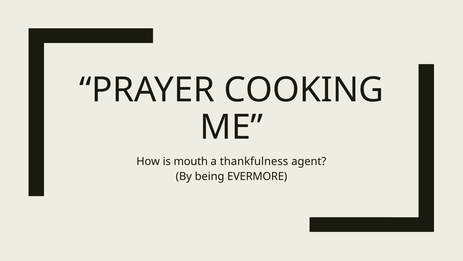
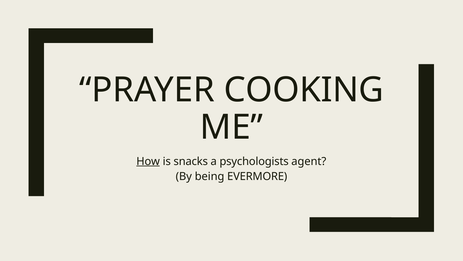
How underline: none -> present (148, 161)
mouth: mouth -> snacks (191, 161)
thankfulness: thankfulness -> psychologists (254, 161)
